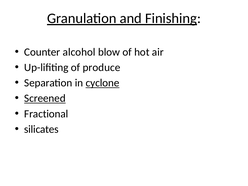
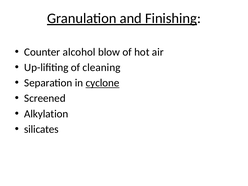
produce: produce -> cleaning (102, 67)
Screened underline: present -> none (45, 98)
Fractional: Fractional -> Alkylation (46, 114)
